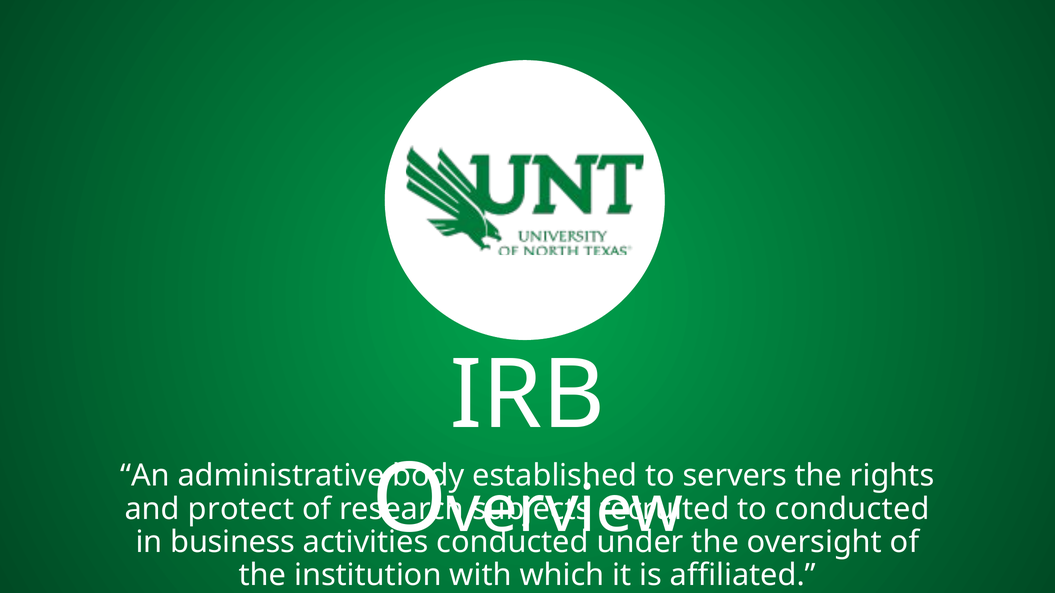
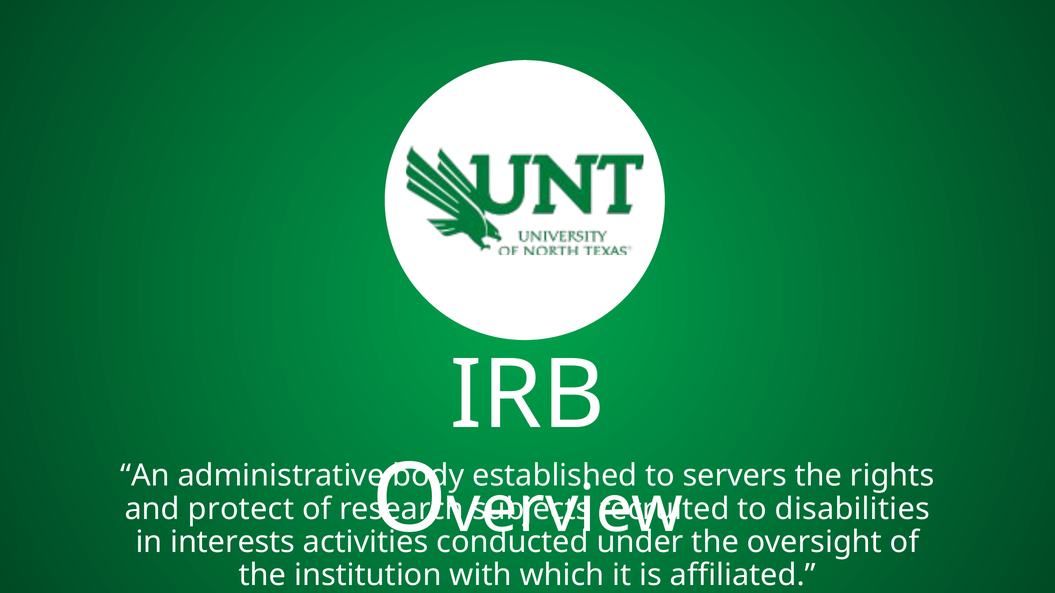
to conducted: conducted -> disabilities (852, 509)
business: business -> interests (233, 543)
